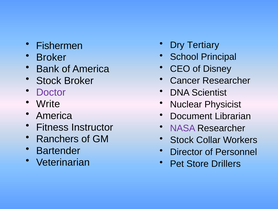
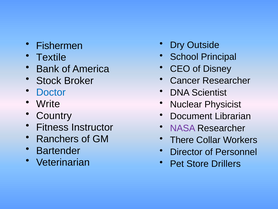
Tertiary: Tertiary -> Outside (203, 45)
Broker: Broker -> Textile (51, 57)
Doctor colour: purple -> blue (51, 92)
America: America -> Country (54, 115)
Stock: Stock -> There (182, 140)
